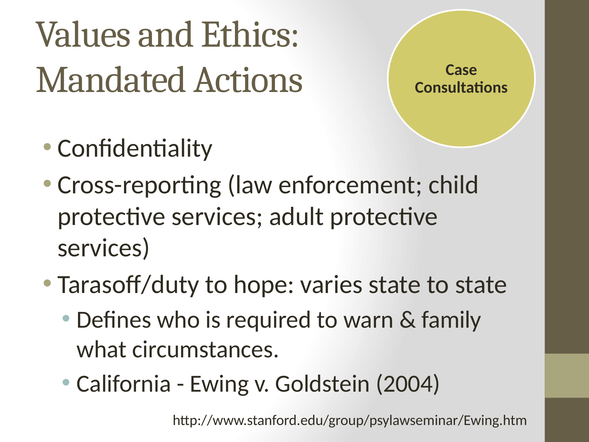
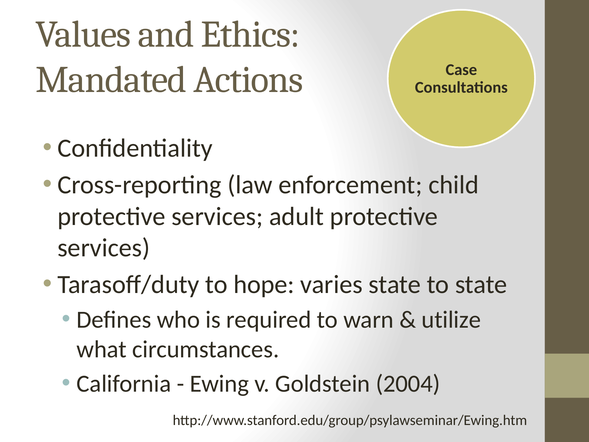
family: family -> utilize (451, 320)
